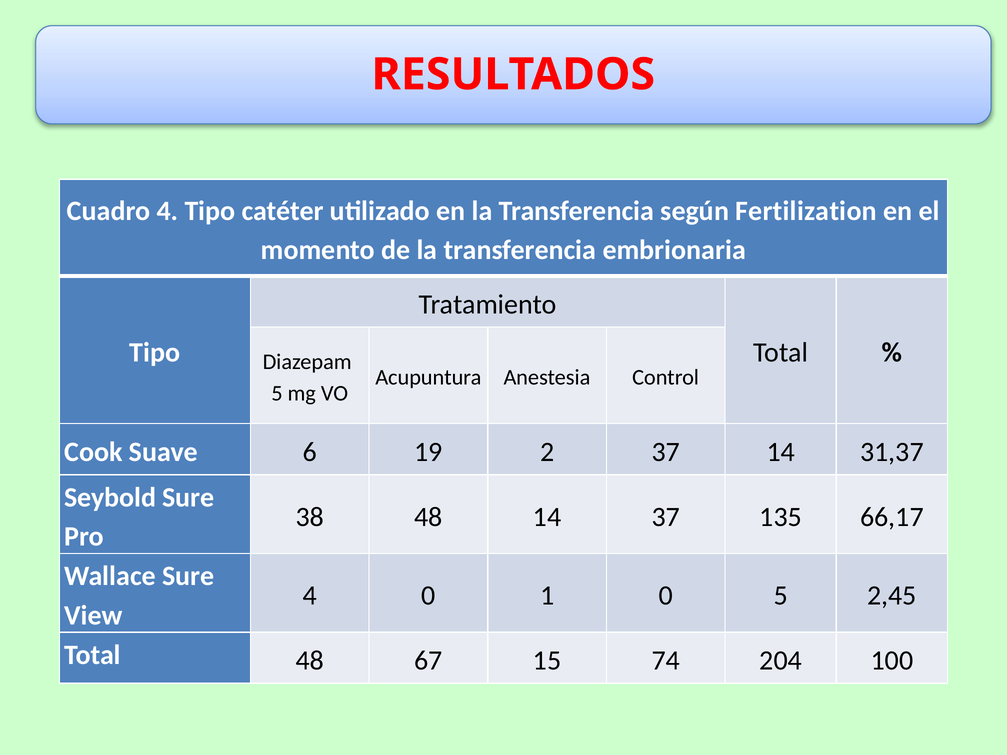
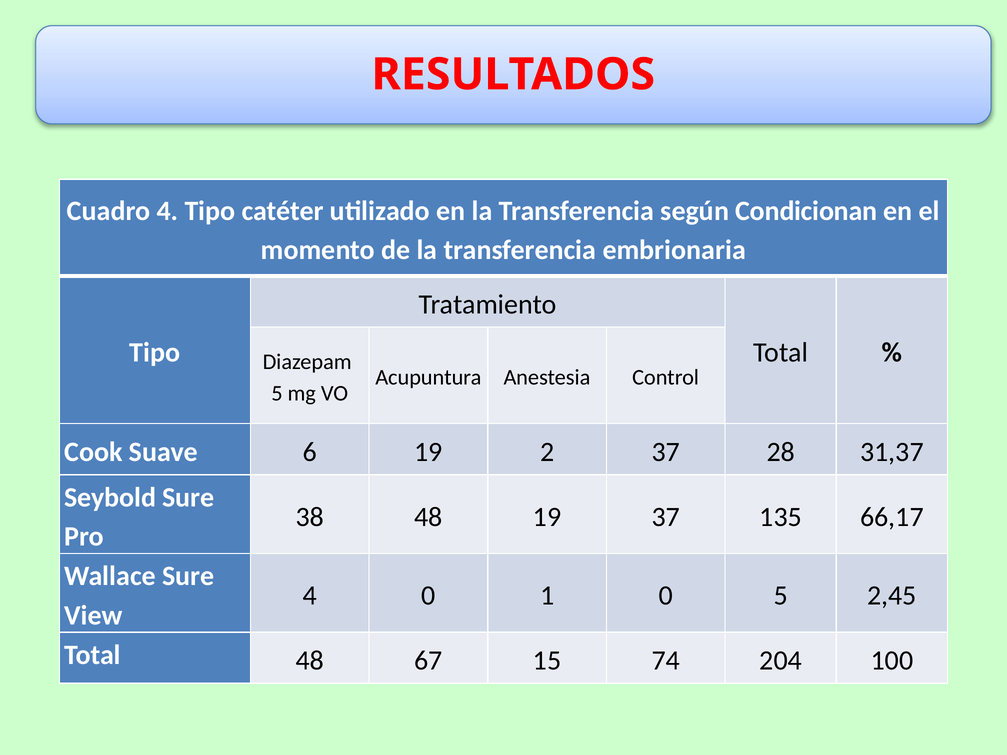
Fertilization: Fertilization -> Condicionan (806, 211)
37 14: 14 -> 28 (781, 452)
48 14: 14 -> 19 (547, 517)
